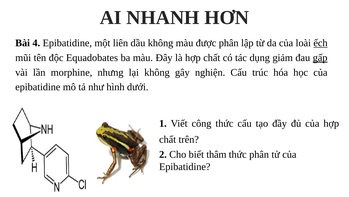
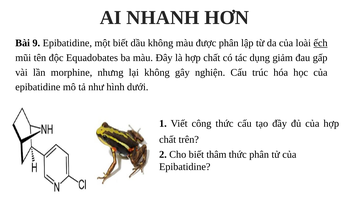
4: 4 -> 9 (36, 43)
một liên: liên -> biết (120, 43)
gấp underline: present -> none (320, 58)
